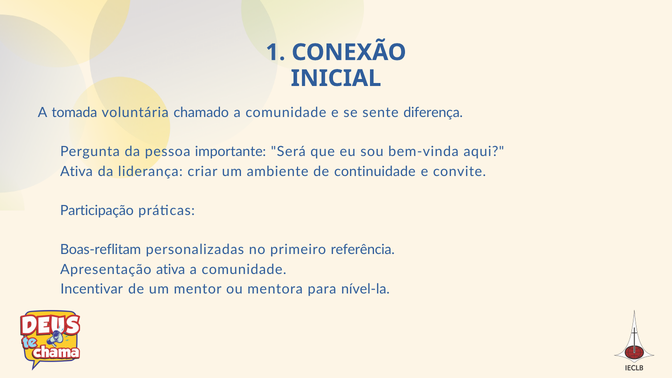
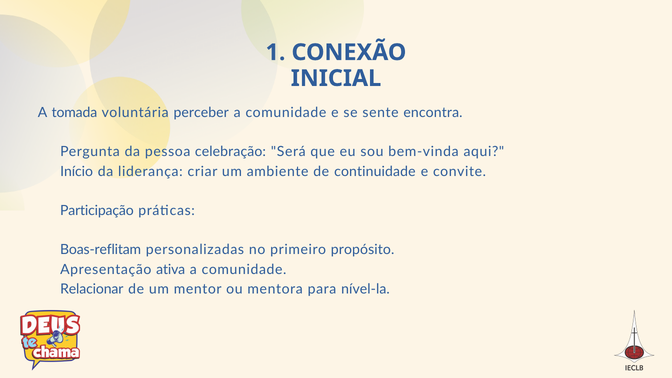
chamado: chamado -> perceber (201, 113)
diferença: diferença -> encontra (433, 113)
importante: importante -> celebração (230, 152)
Ativa: Ativa -> Início (77, 171)
referência: referência -> propósito (363, 250)
Incentivar: Incentivar -> Relacionar (92, 289)
